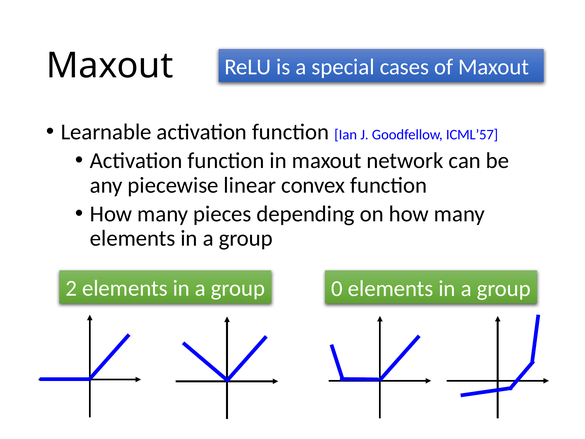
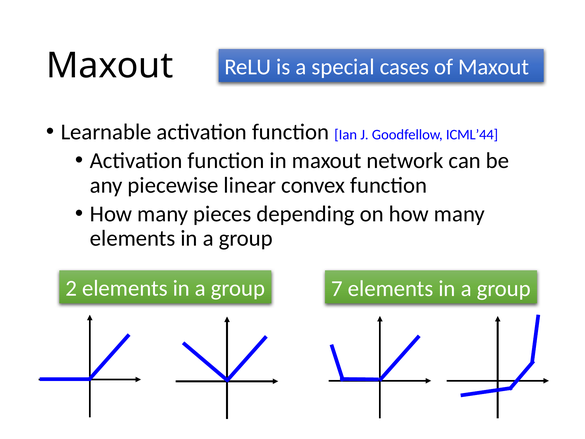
ICML’57: ICML’57 -> ICML’44 (472, 135)
0: 0 -> 7 (337, 288)
